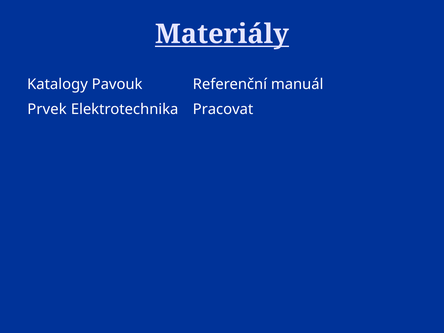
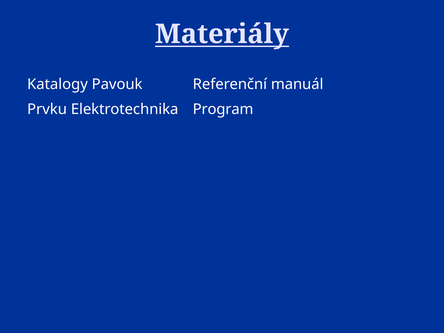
Prvek: Prvek -> Prvku (47, 109)
Pracovat: Pracovat -> Program (223, 109)
